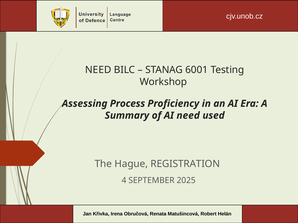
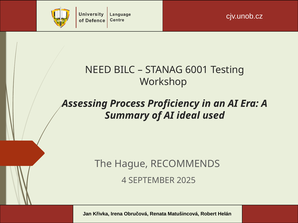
AI need: need -> ideal (188, 116)
REGISTRATION: REGISTRATION -> RECOMMENDS (185, 164)
